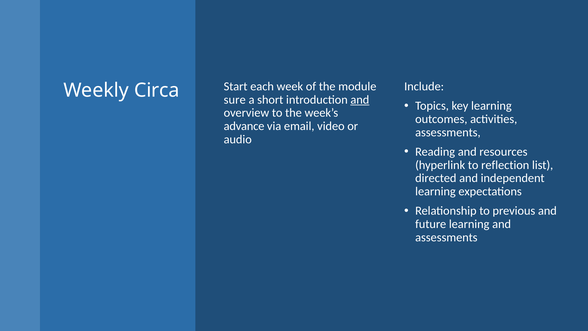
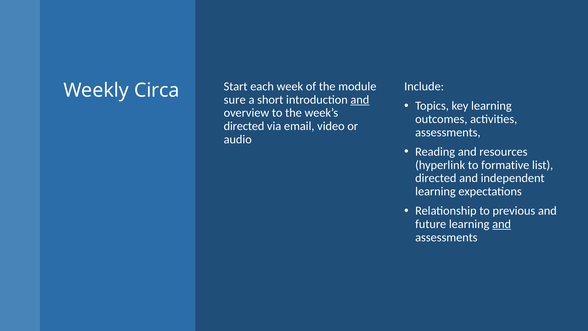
advance: advance -> directed (244, 126)
reflection: reflection -> formative (505, 165)
and underline: none -> present (502, 224)
